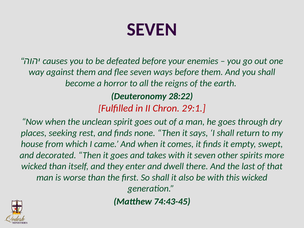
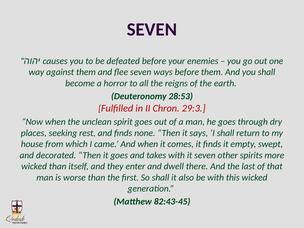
28:22: 28:22 -> 28:53 (181, 96)
29:1: 29:1 -> 29:3 (194, 108)
74:43-45: 74:43-45 -> 82:43-45 (172, 202)
